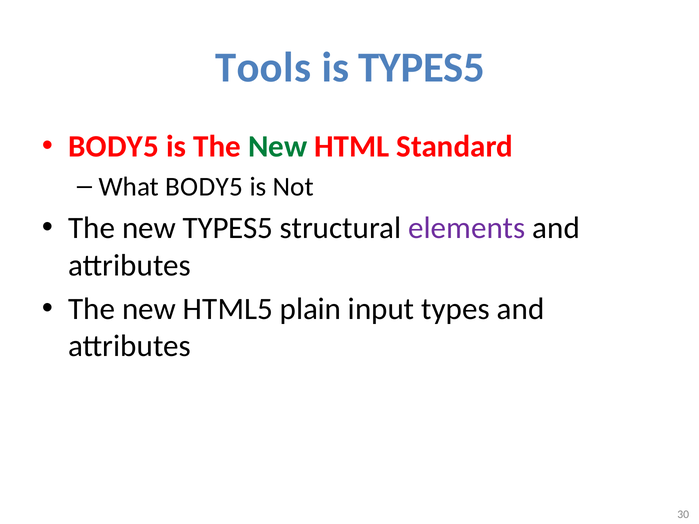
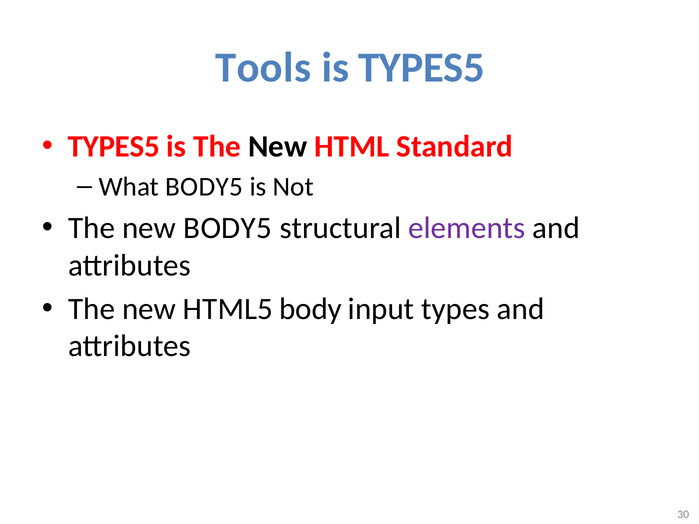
BODY5: BODY5 -> TYPES5 (114, 147)
New colour: green -> black (278, 147)
new TYPES5: TYPES5 -> BODY5 (228, 228)
plain: plain -> body (311, 309)
